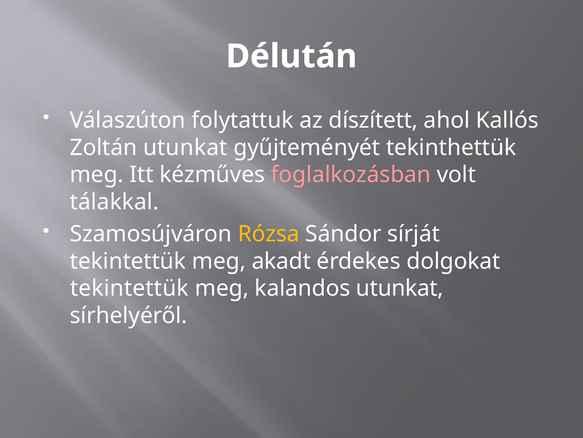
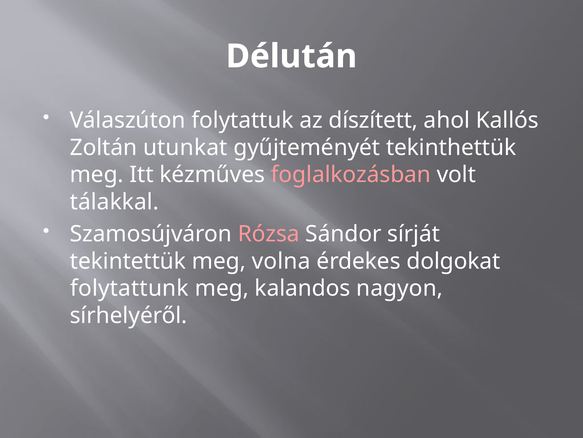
Rózsa colour: yellow -> pink (269, 234)
akadt: akadt -> volna (281, 261)
tekintettük: tekintettük -> folytattunk (129, 288)
kalandos utunkat: utunkat -> nagyon (400, 288)
